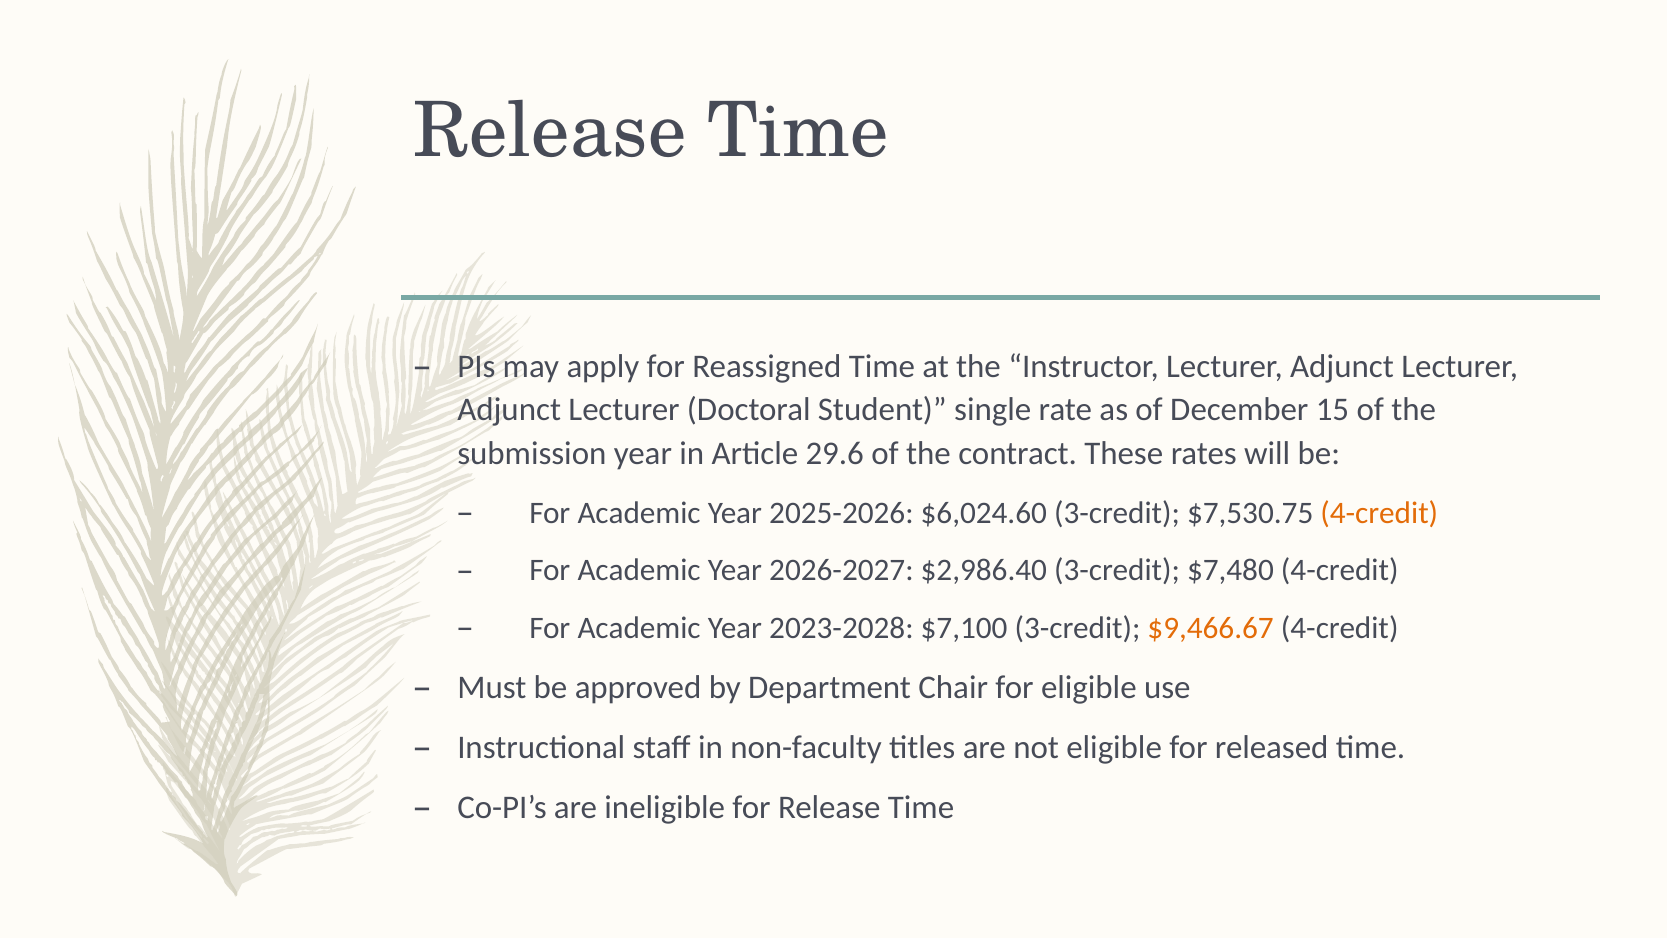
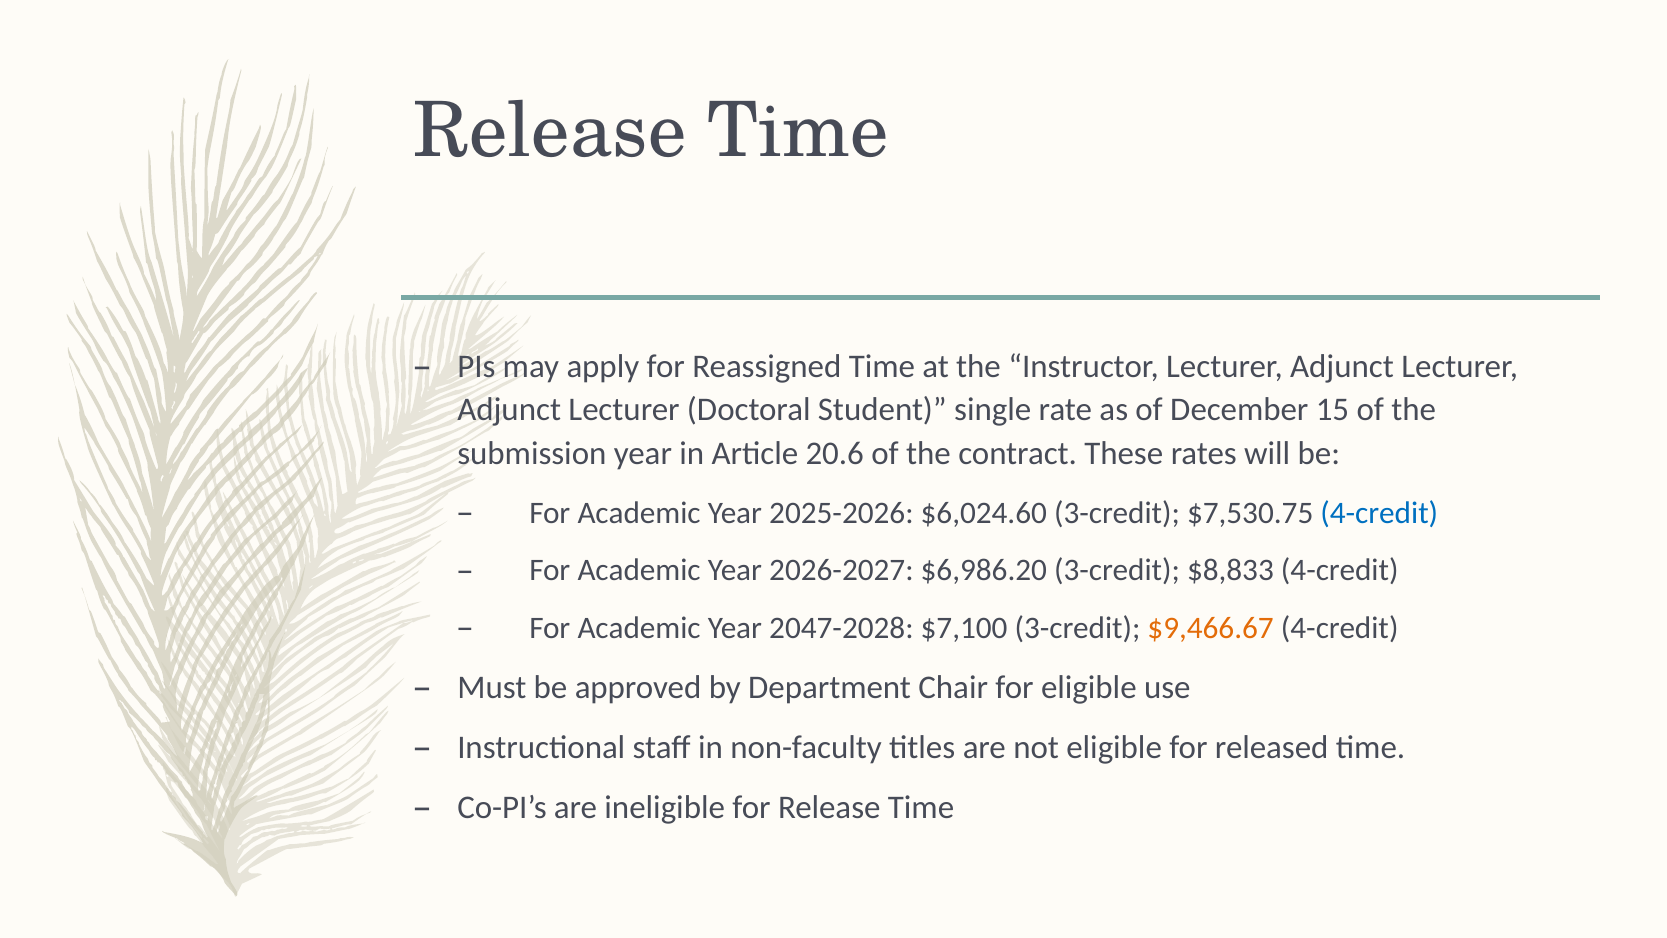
29.6: 29.6 -> 20.6 (835, 454)
4-credit colour: orange -> blue (1379, 513)
$2,986.40: $2,986.40 -> $6,986.20 (984, 570)
$7,480: $7,480 -> $8,833 (1230, 570)
2023-2028: 2023-2028 -> 2047-2028 (841, 628)
